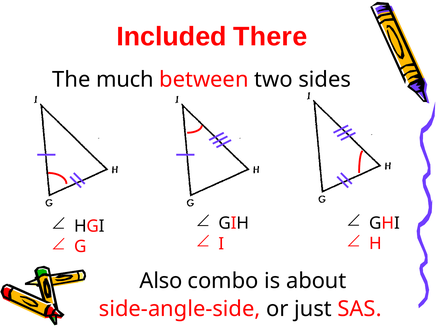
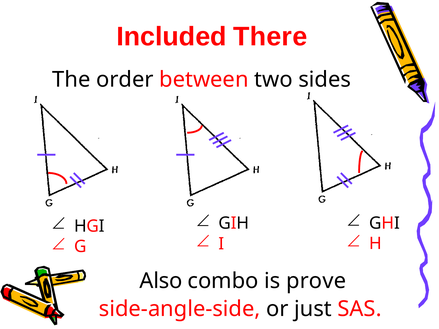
much: much -> order (125, 80)
about: about -> prove (316, 281)
